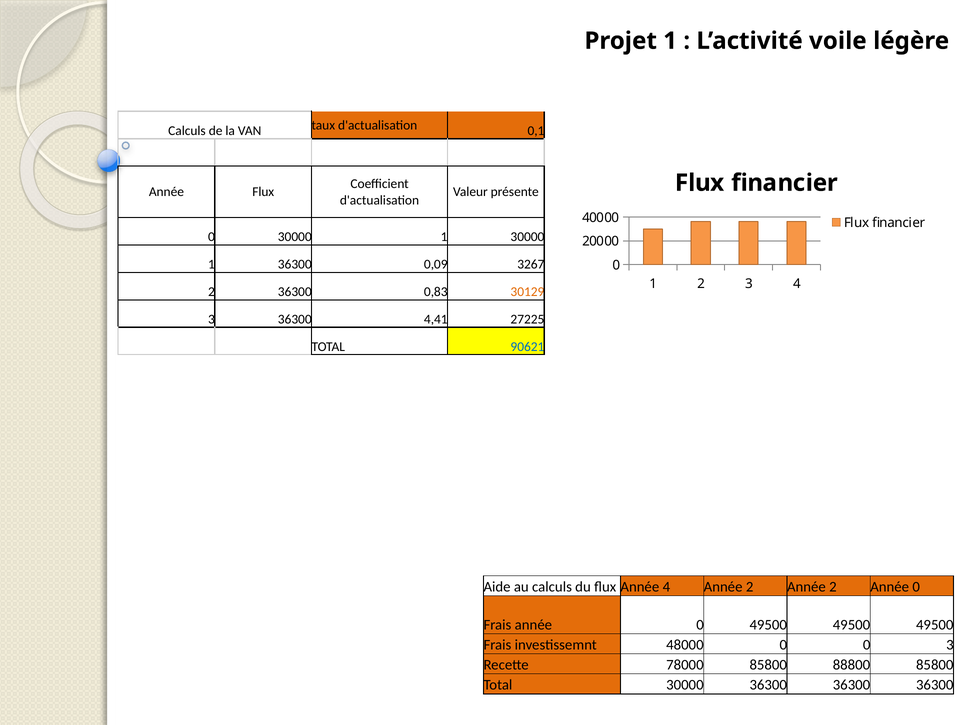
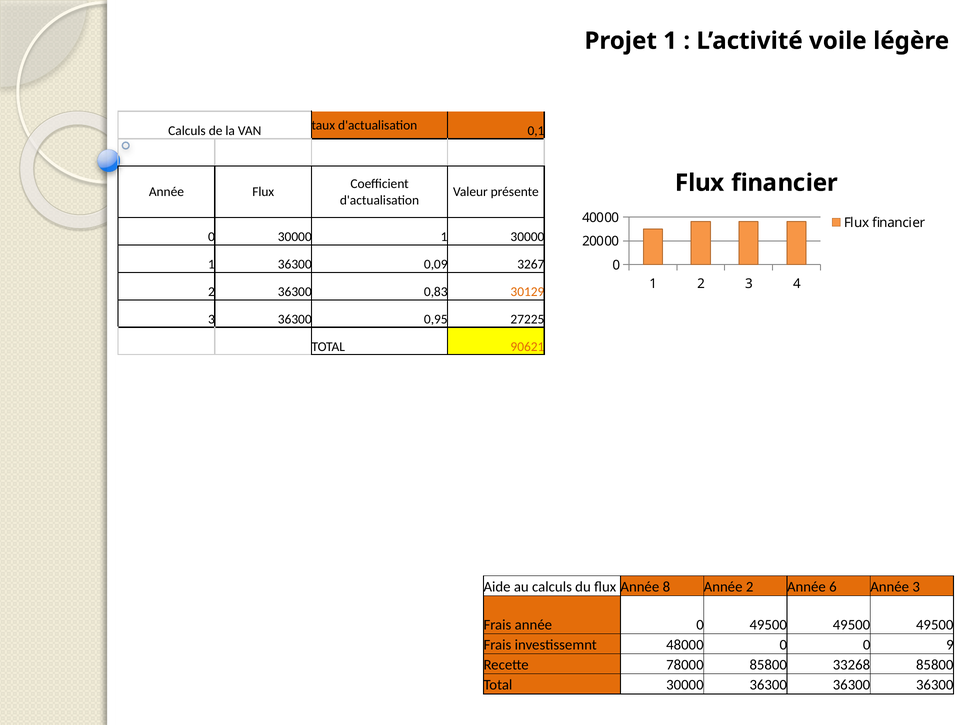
4,41: 4,41 -> 0,95 (436, 319)
90621 colour: blue -> orange (527, 347)
Année 4: 4 -> 8 (666, 587)
2 Année 2: 2 -> 6 (833, 587)
0: 0 -> 3 (916, 587)
0 3: 3 -> 9 (950, 645)
88800: 88800 -> 33268 (851, 665)
